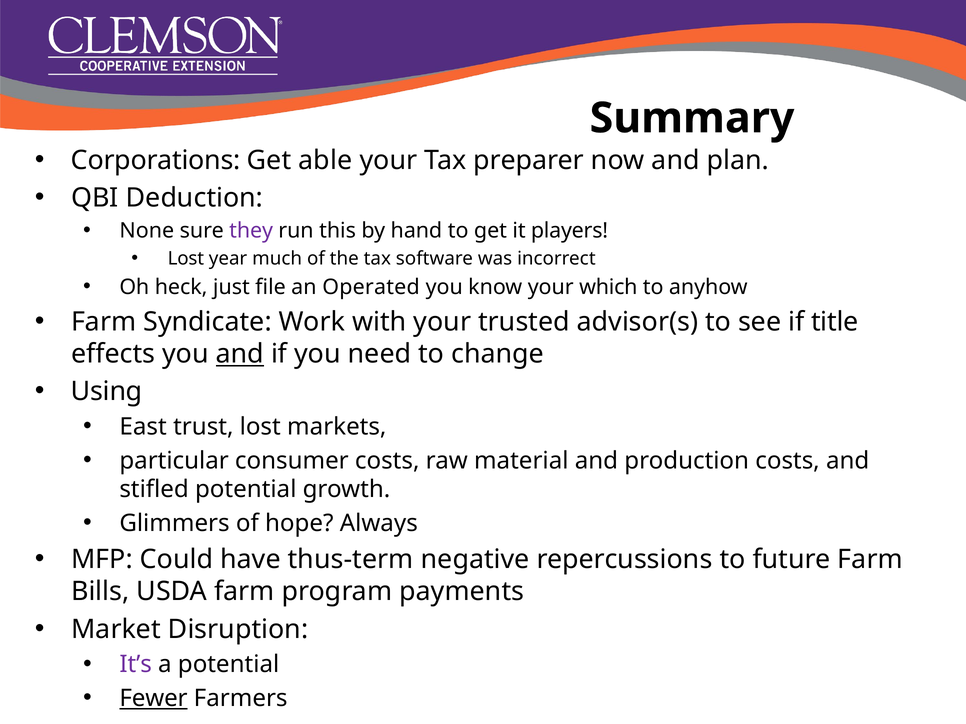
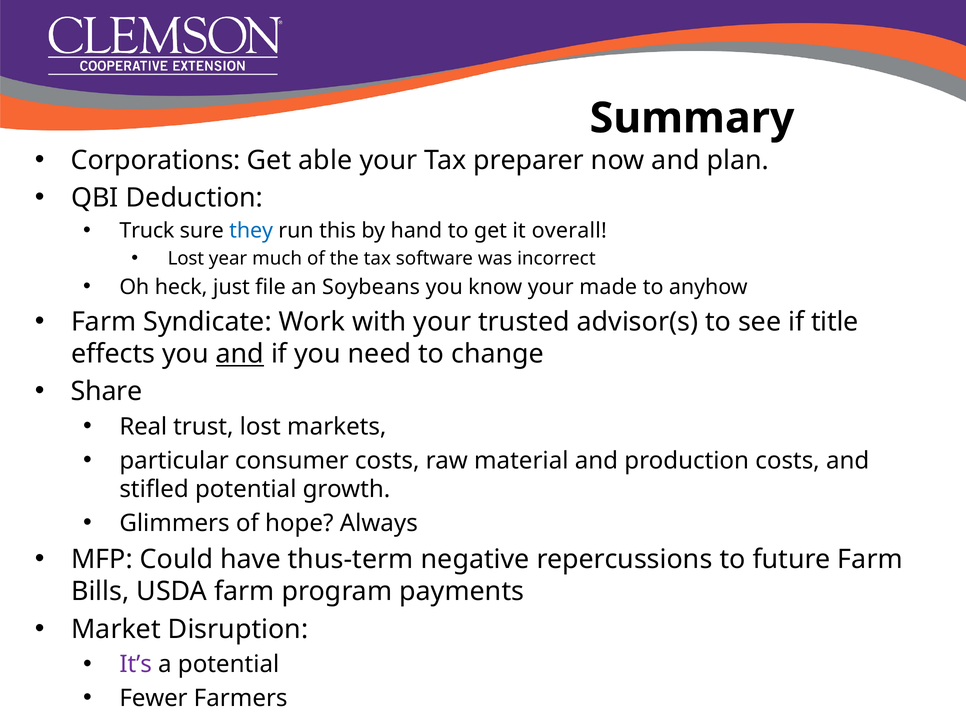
None: None -> Truck (147, 231)
they colour: purple -> blue (251, 231)
players: players -> overall (569, 231)
Operated: Operated -> Soybeans (371, 287)
which: which -> made (608, 287)
Using: Using -> Share (107, 392)
East: East -> Real (143, 427)
Fewer underline: present -> none (154, 699)
